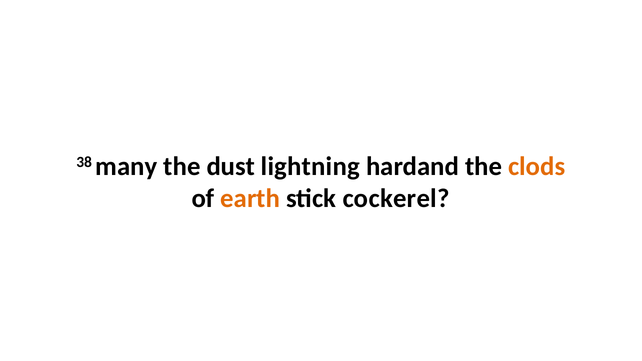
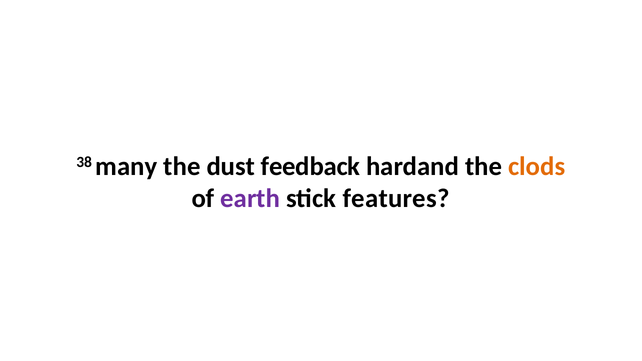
lightning: lightning -> feedback (311, 166)
earth colour: orange -> purple (250, 198)
cockerel: cockerel -> features (396, 198)
